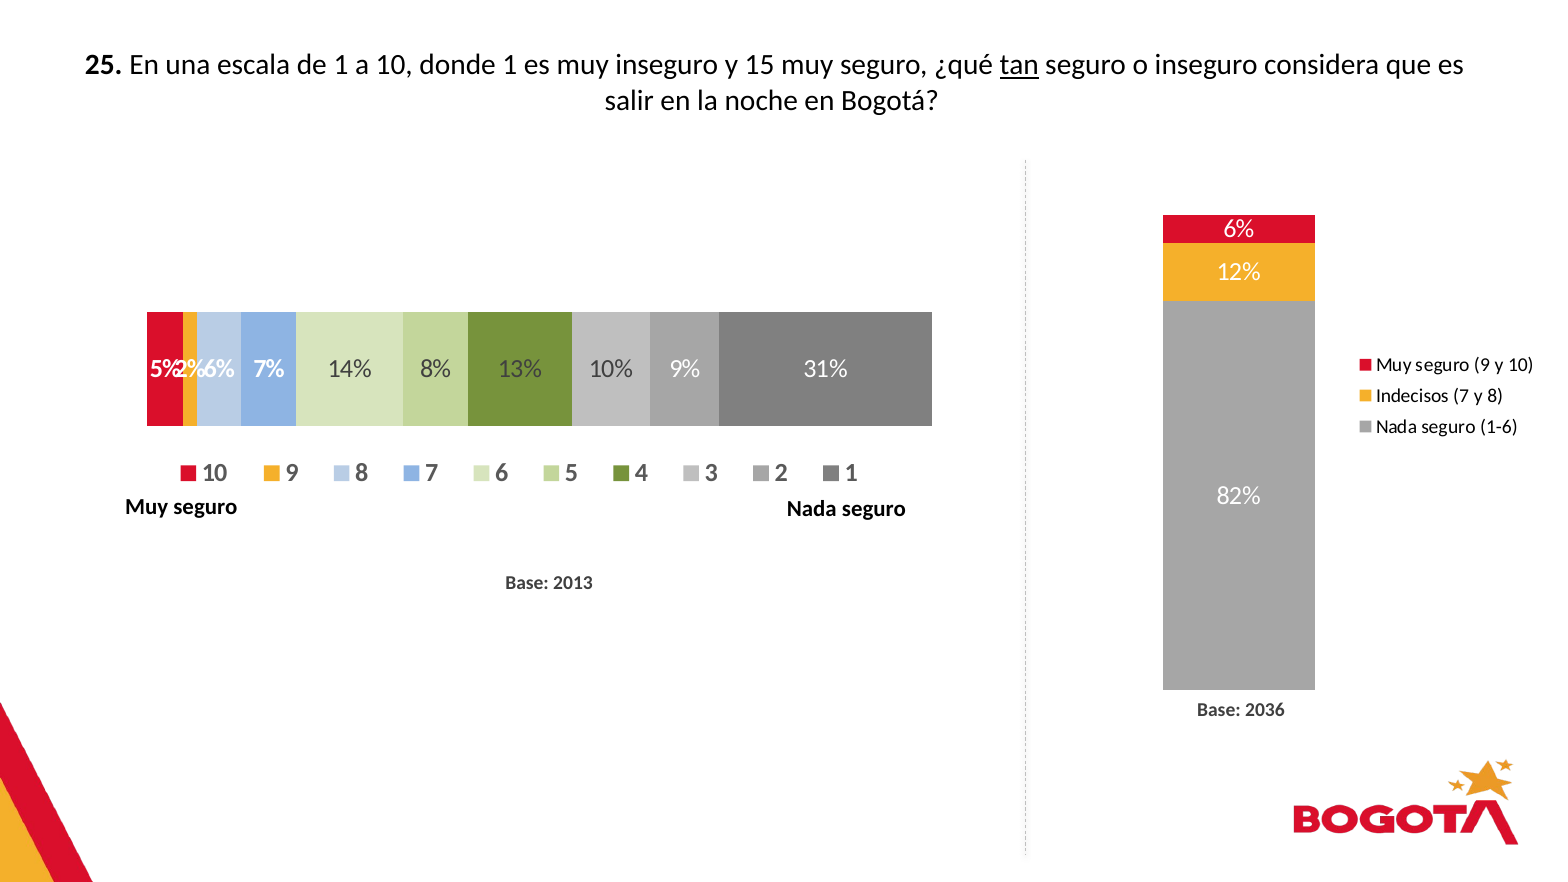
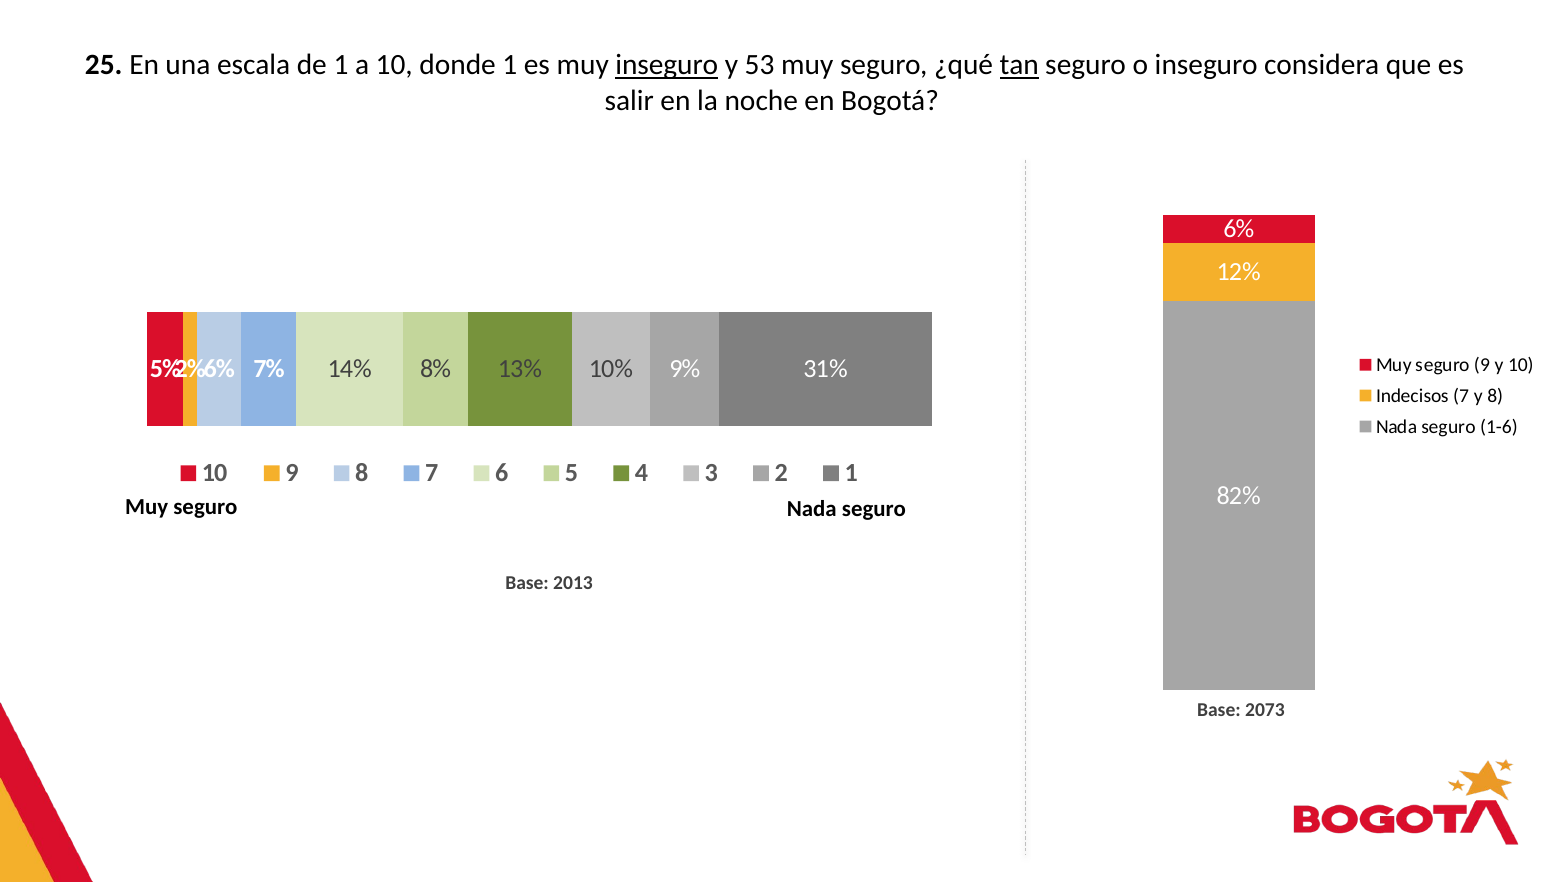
inseguro underline: none -> present (667, 65)
15: 15 -> 53 (760, 65)
2036: 2036 -> 2073 (1265, 710)
